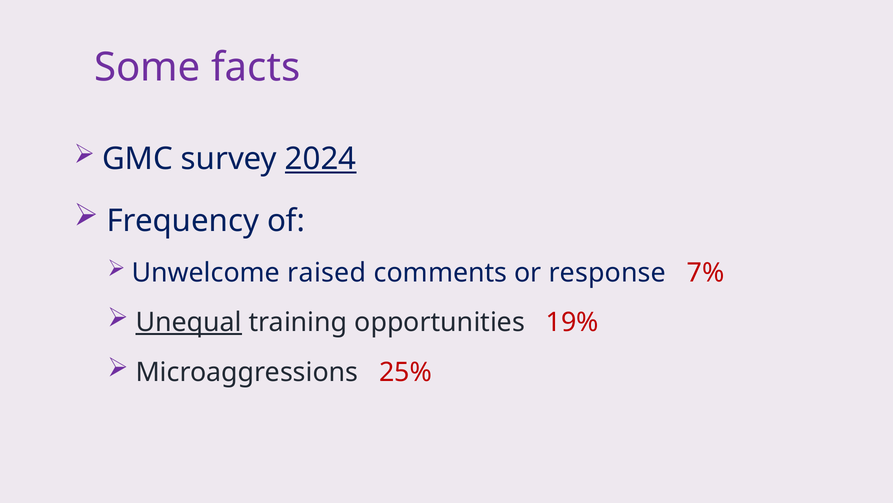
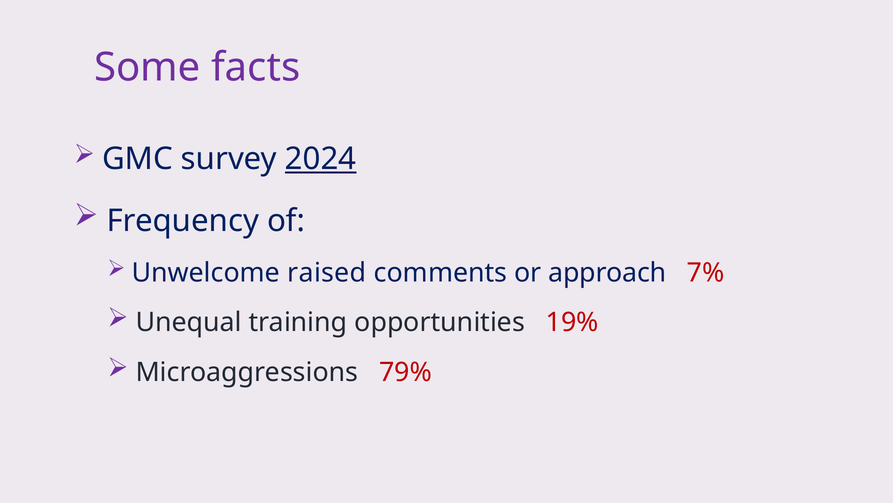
response: response -> approach (607, 272)
Unequal underline: present -> none (189, 322)
25%: 25% -> 79% (405, 372)
